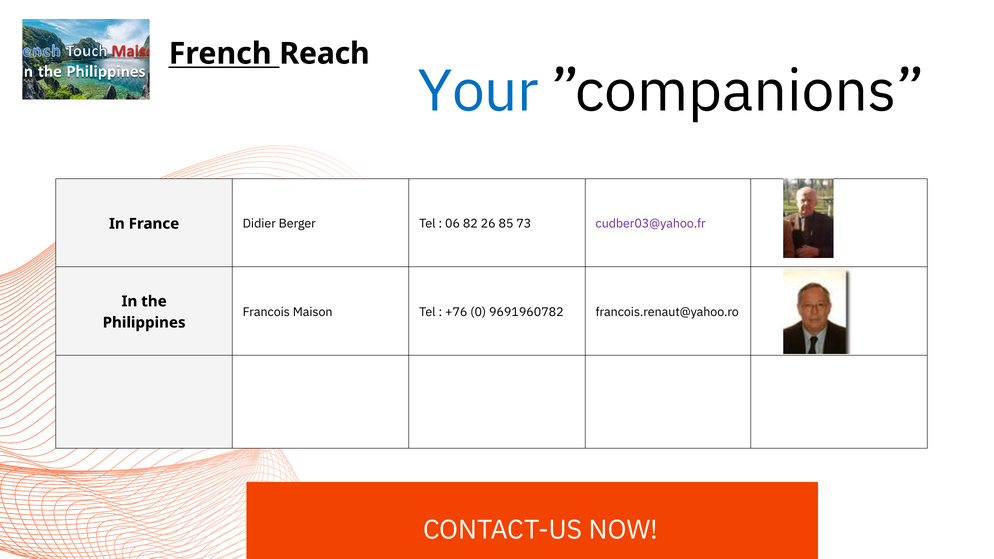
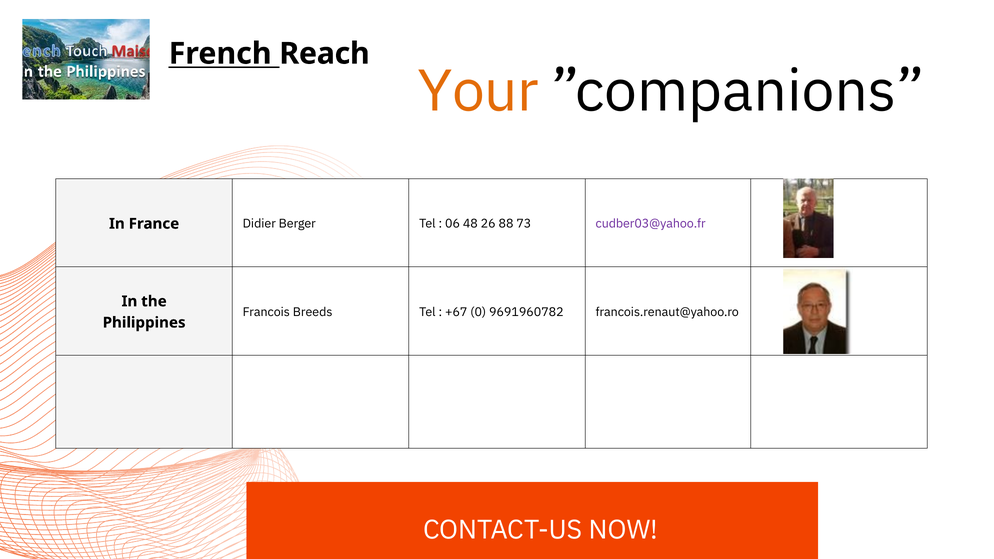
Your colour: blue -> orange (478, 91)
82: 82 -> 48 (470, 224)
85: 85 -> 88 (506, 224)
Maison: Maison -> Breeds (313, 312)
+76: +76 -> +67 (456, 312)
